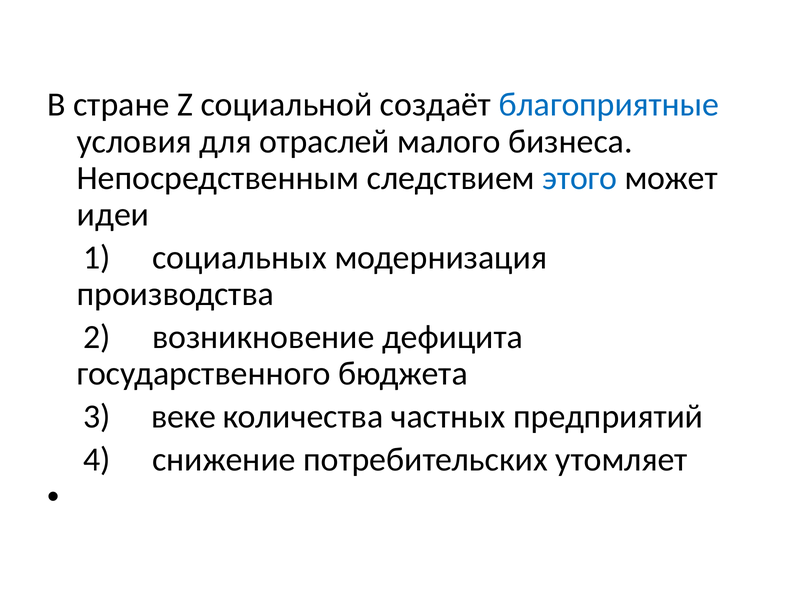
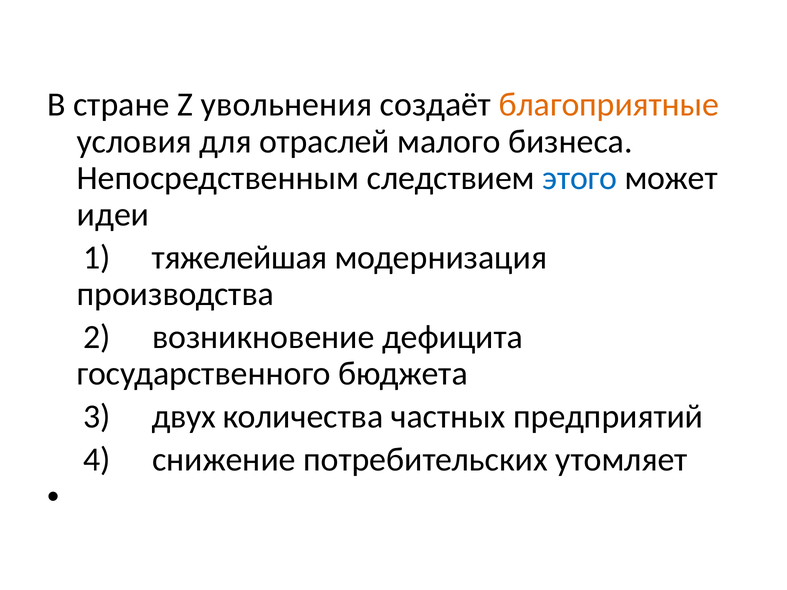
социальной: социальной -> увольнения (286, 105)
благоприятные colour: blue -> orange (609, 105)
социальных: социальных -> тяжелейшая (240, 258)
веке: веке -> двух (184, 417)
